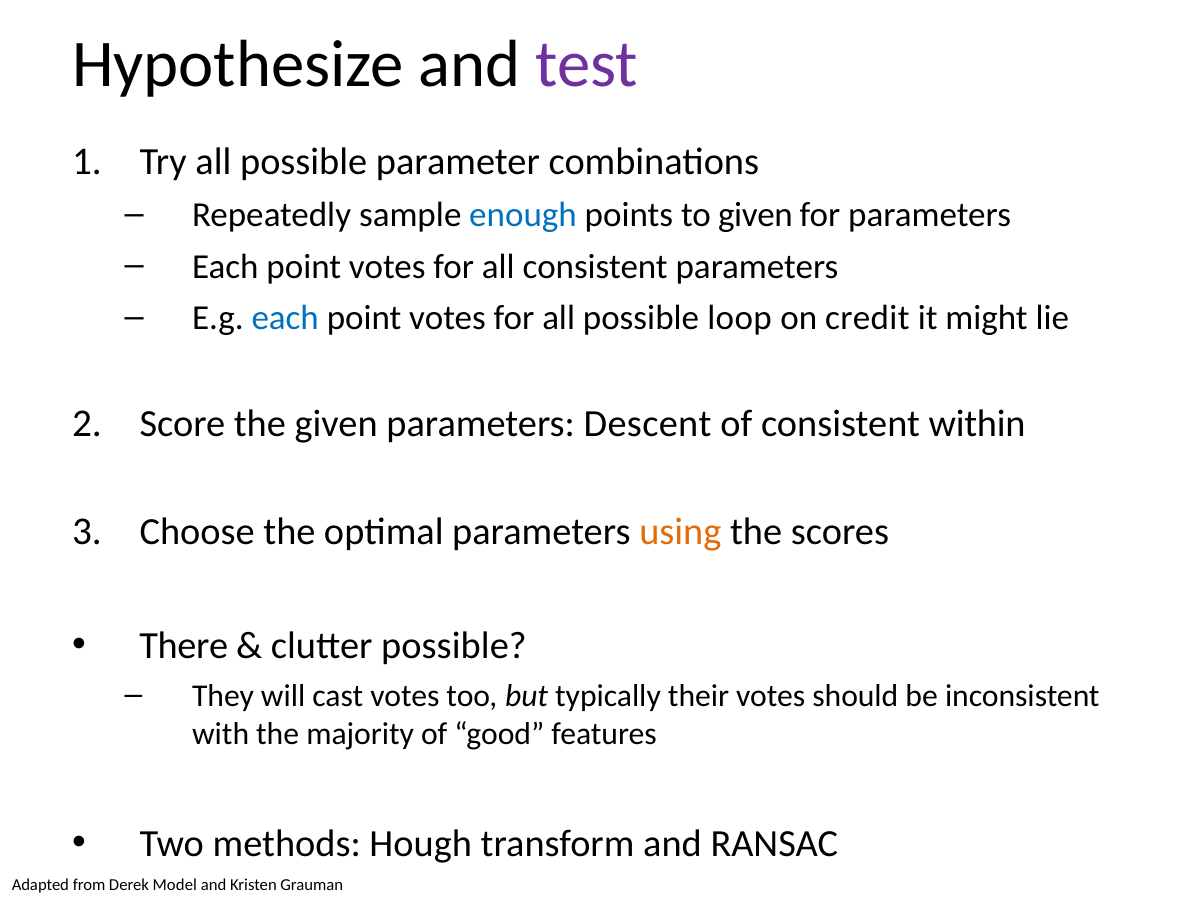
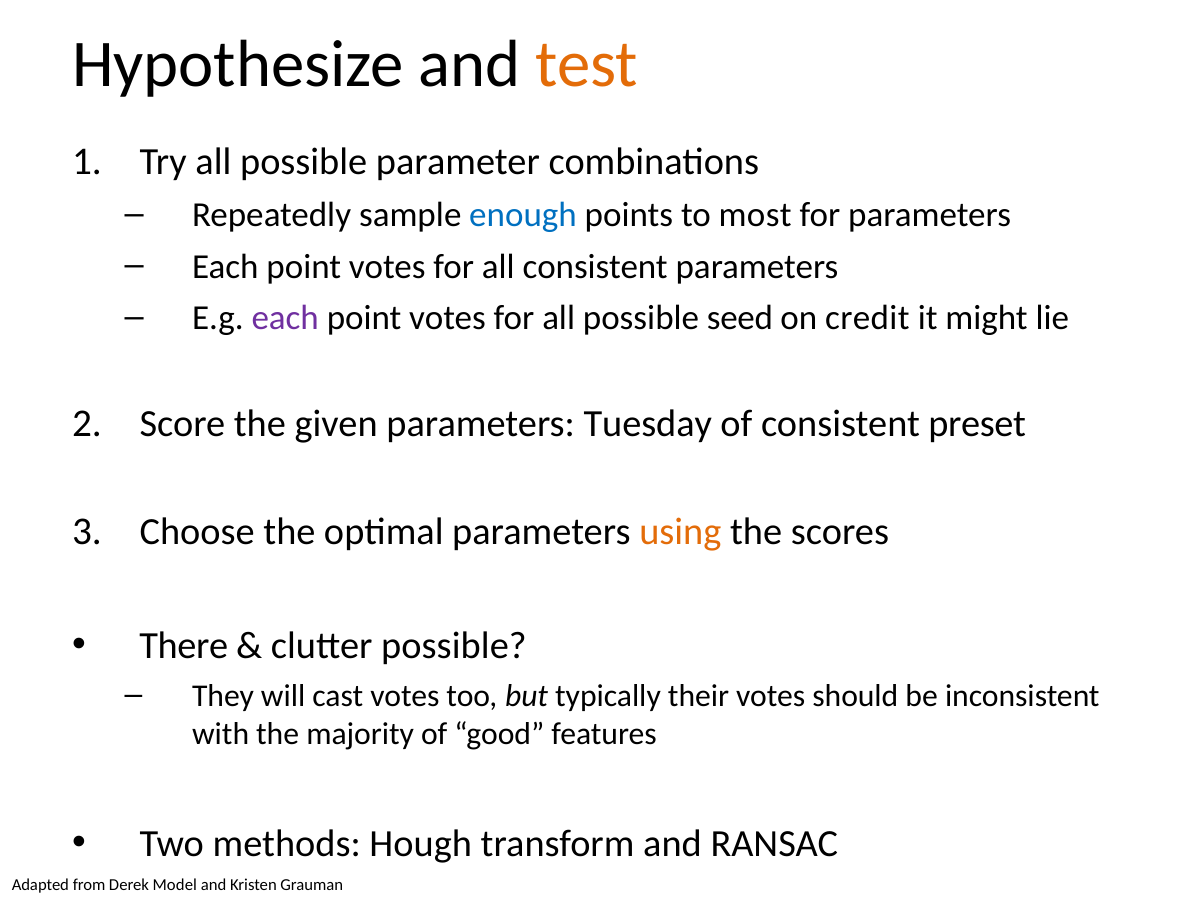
test colour: purple -> orange (587, 65)
to given: given -> most (755, 215)
each colour: blue -> purple (285, 318)
loop: loop -> seed (740, 318)
Descent: Descent -> Tuesday (648, 424)
within: within -> preset (977, 424)
